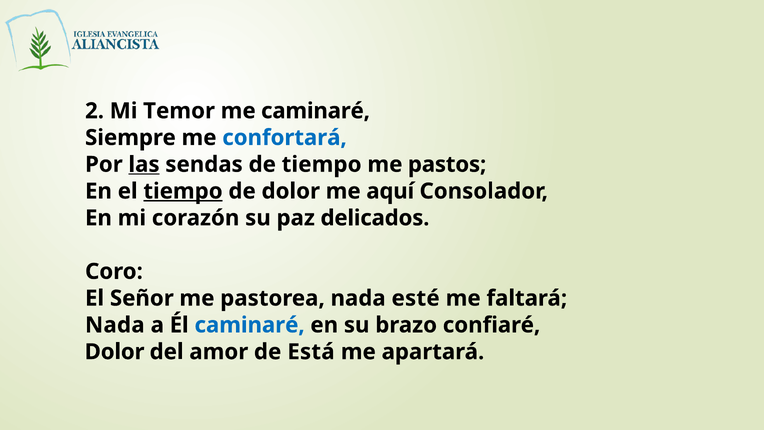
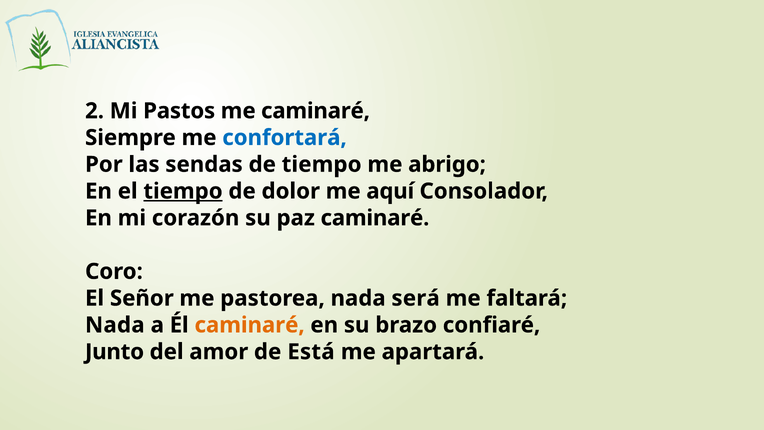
Temor: Temor -> Pastos (179, 111)
las underline: present -> none (144, 164)
pastos: pastos -> abrigo (447, 164)
paz delicados: delicados -> caminaré (375, 218)
esté: esté -> será (416, 298)
caminaré colour: blue -> orange (250, 325)
Dolor: Dolor -> Junto (115, 352)
